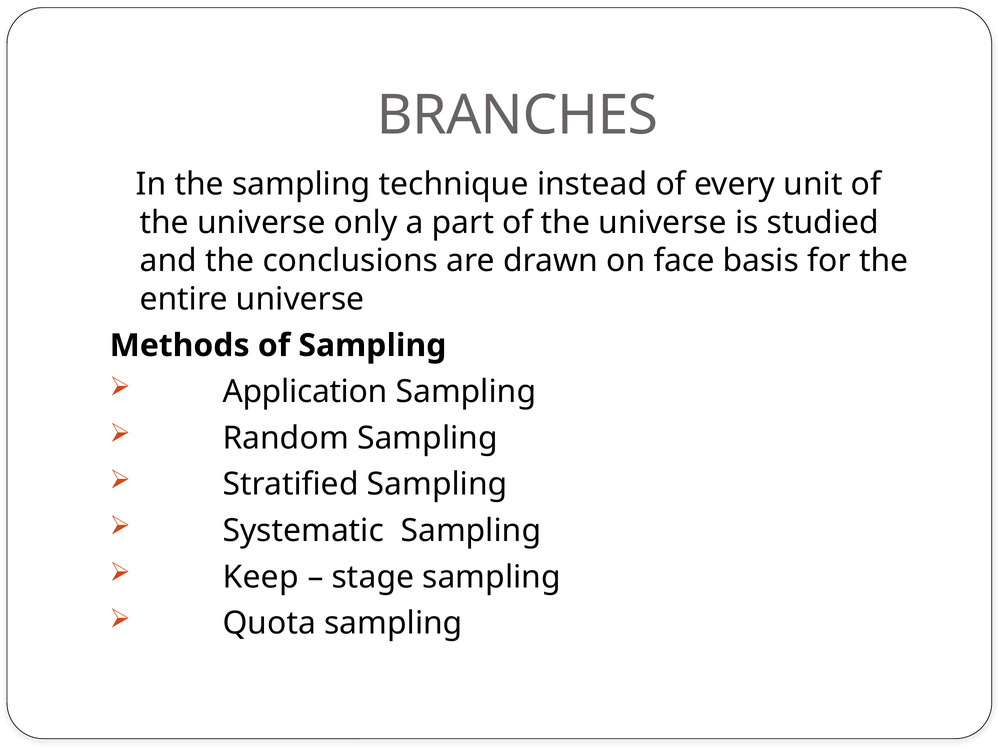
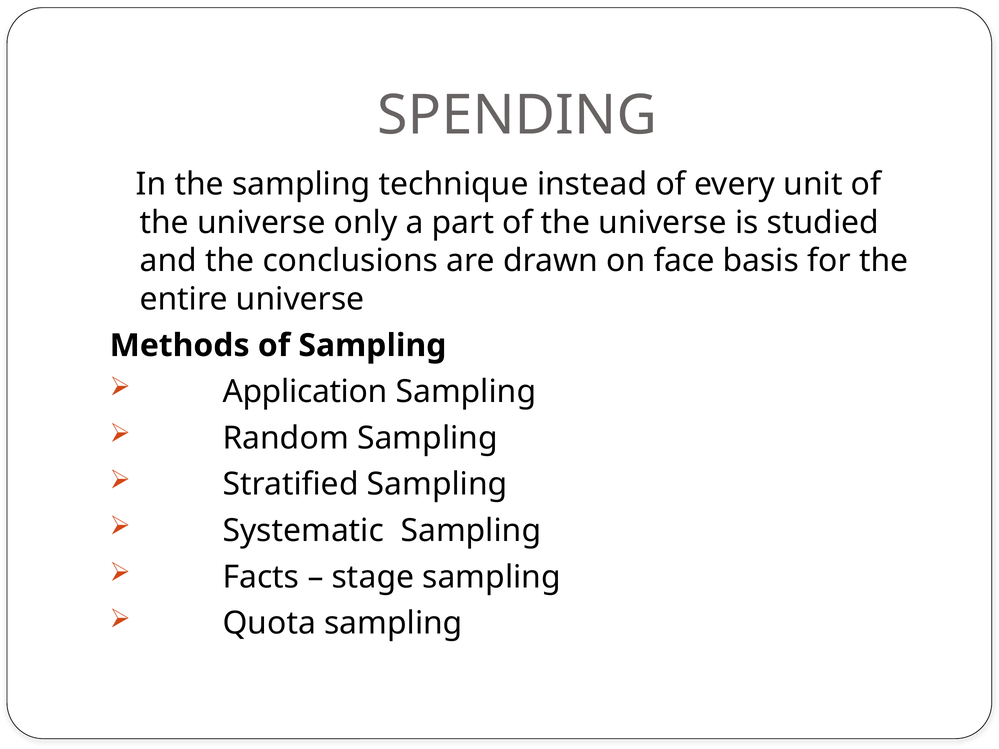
BRANCHES: BRANCHES -> SPENDING (517, 115)
Keep: Keep -> Facts (261, 577)
